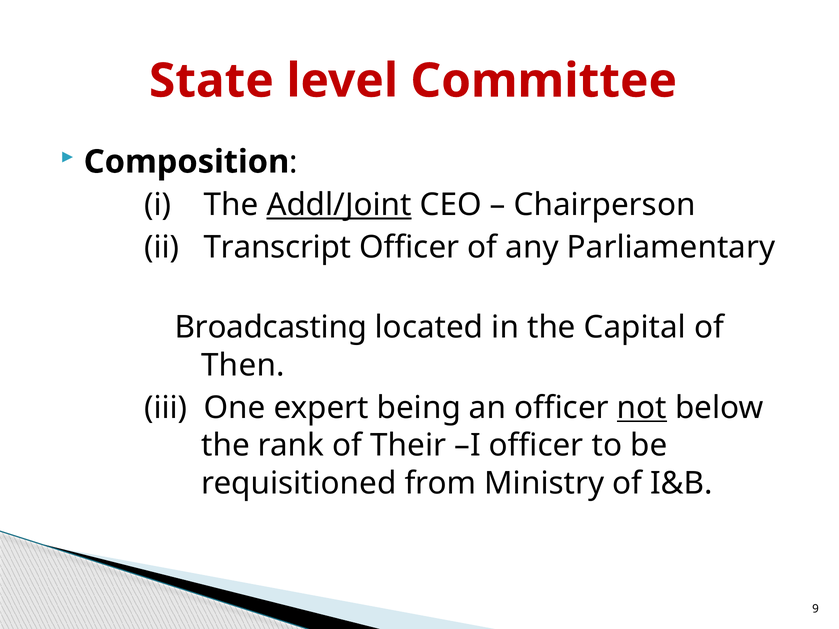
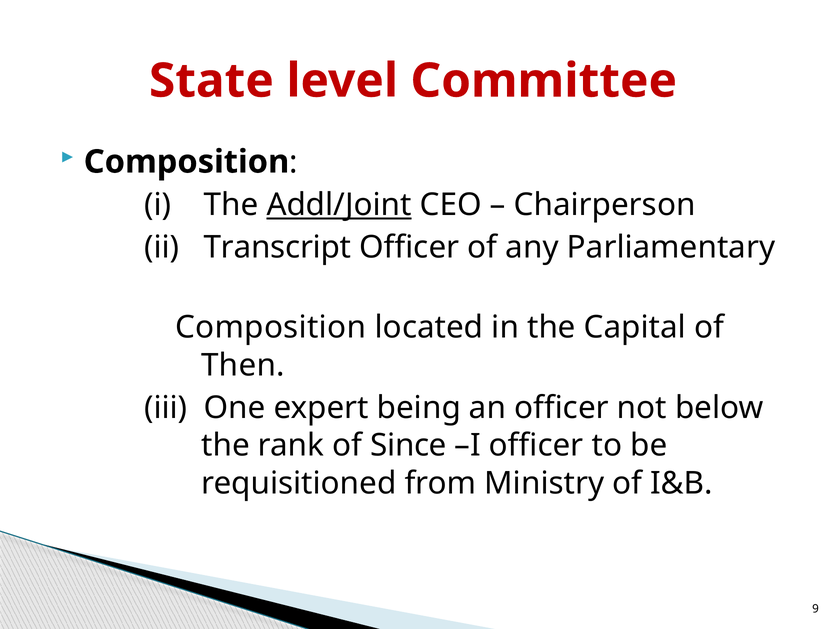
Broadcasting: Broadcasting -> Composition (271, 328)
not underline: present -> none (642, 408)
Their: Their -> Since (408, 446)
